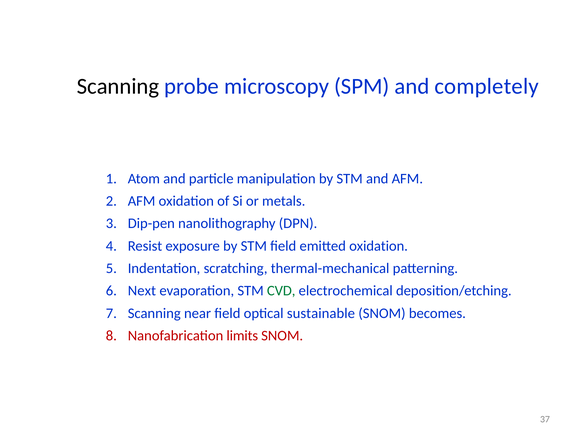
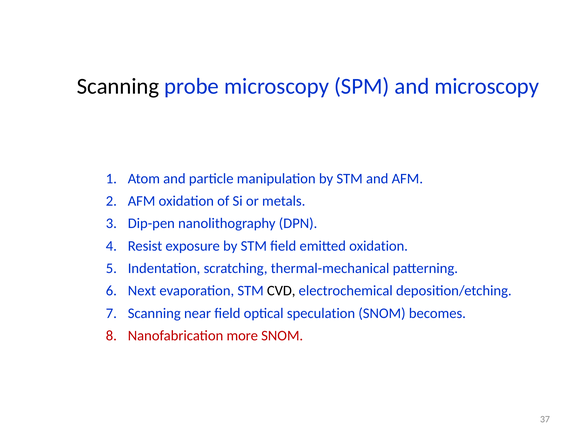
and completely: completely -> microscopy (487, 86)
CVD colour: green -> black (281, 291)
sustainable: sustainable -> speculation (321, 313)
limits: limits -> more (242, 335)
